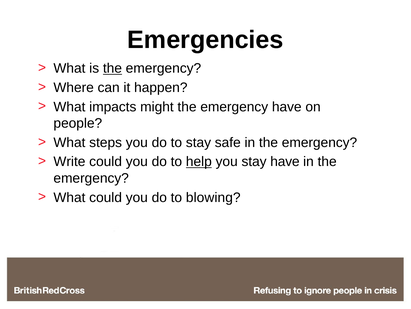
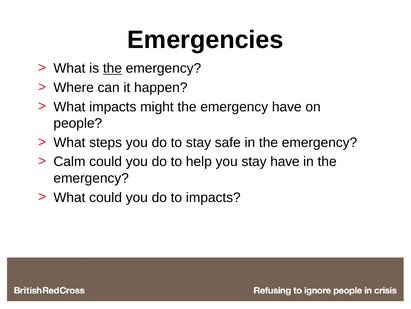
Write: Write -> Calm (69, 161)
help underline: present -> none (199, 161)
to blowing: blowing -> impacts (213, 197)
